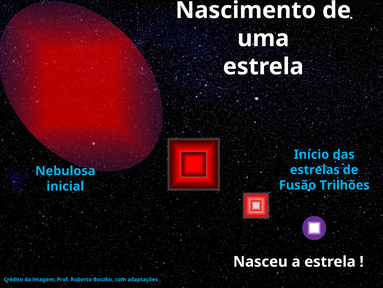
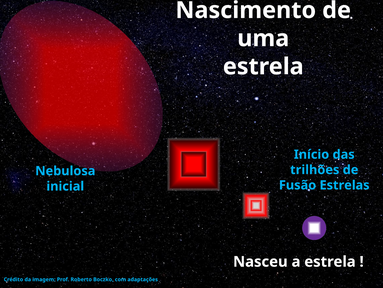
estrelas: estrelas -> trilhões (315, 169)
Trilhões: Trilhões -> Estrelas (345, 185)
